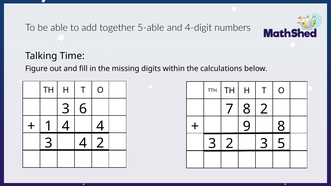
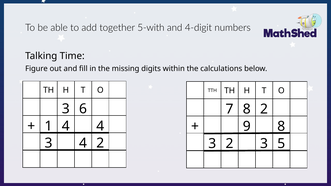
5-able: 5-able -> 5-with (151, 28)
